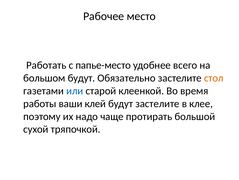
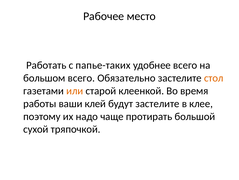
папье-место: папье-место -> папье-таких (103, 65)
большом будут: будут -> всего (81, 78)
или colour: blue -> orange (75, 91)
